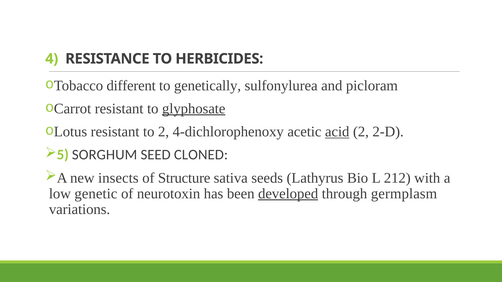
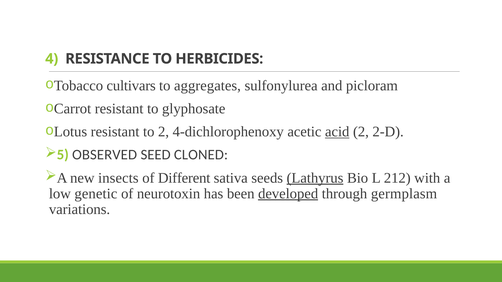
different: different -> cultivars (131, 86)
genetically: genetically -> aggregates (207, 86)
glyphosate underline: present -> none (194, 109)
SORGHUM: SORGHUM -> OBSERVED (105, 155)
Structure: Structure -> Different (184, 178)
Lathyrus underline: none -> present (315, 178)
